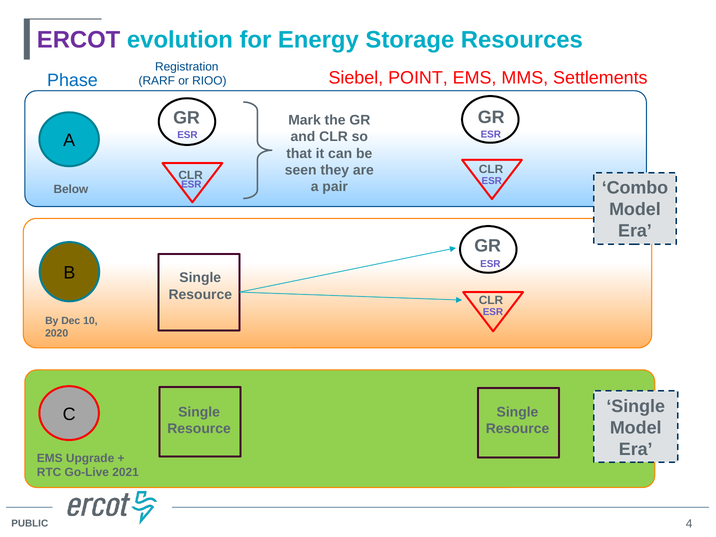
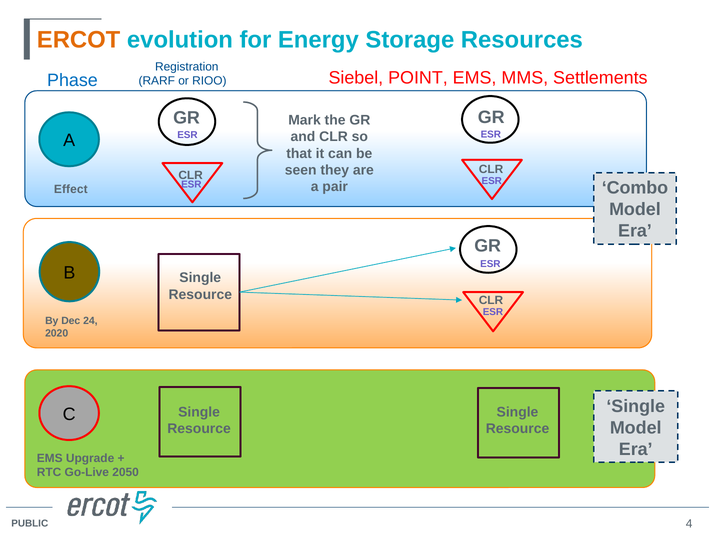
ERCOT colour: purple -> orange (79, 40)
Below: Below -> Effect (71, 189)
10: 10 -> 24 (90, 321)
2021: 2021 -> 2050 (126, 472)
